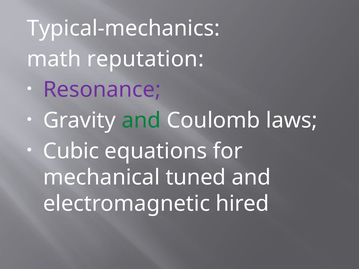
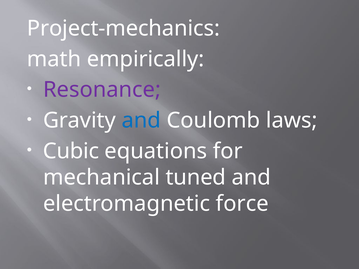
Typical-mechanics: Typical-mechanics -> Project-mechanics (123, 28)
reputation: reputation -> empirically (145, 59)
and colour: green -> blue (141, 121)
hired: hired -> force (242, 204)
